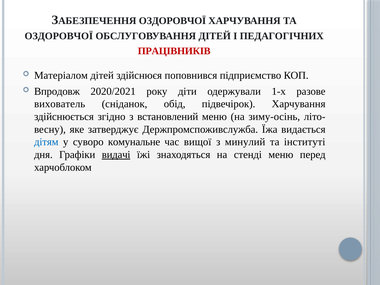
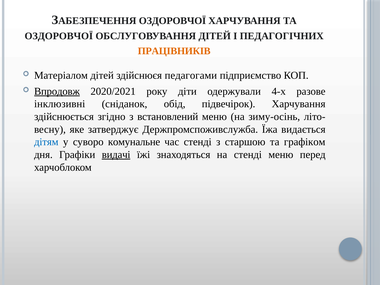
ПРАЦІВНИКІВ colour: red -> orange (174, 51)
поповнився: поповнився -> педагогами (191, 75)
Впродовж underline: none -> present (57, 91)
1-х: 1-х -> 4-х (279, 91)
вихователь: вихователь -> інклюзивні (60, 104)
час вищої: вищої -> стенді (198, 142)
минулий: минулий -> старшою (245, 142)
інституті: інституті -> графіком (305, 142)
